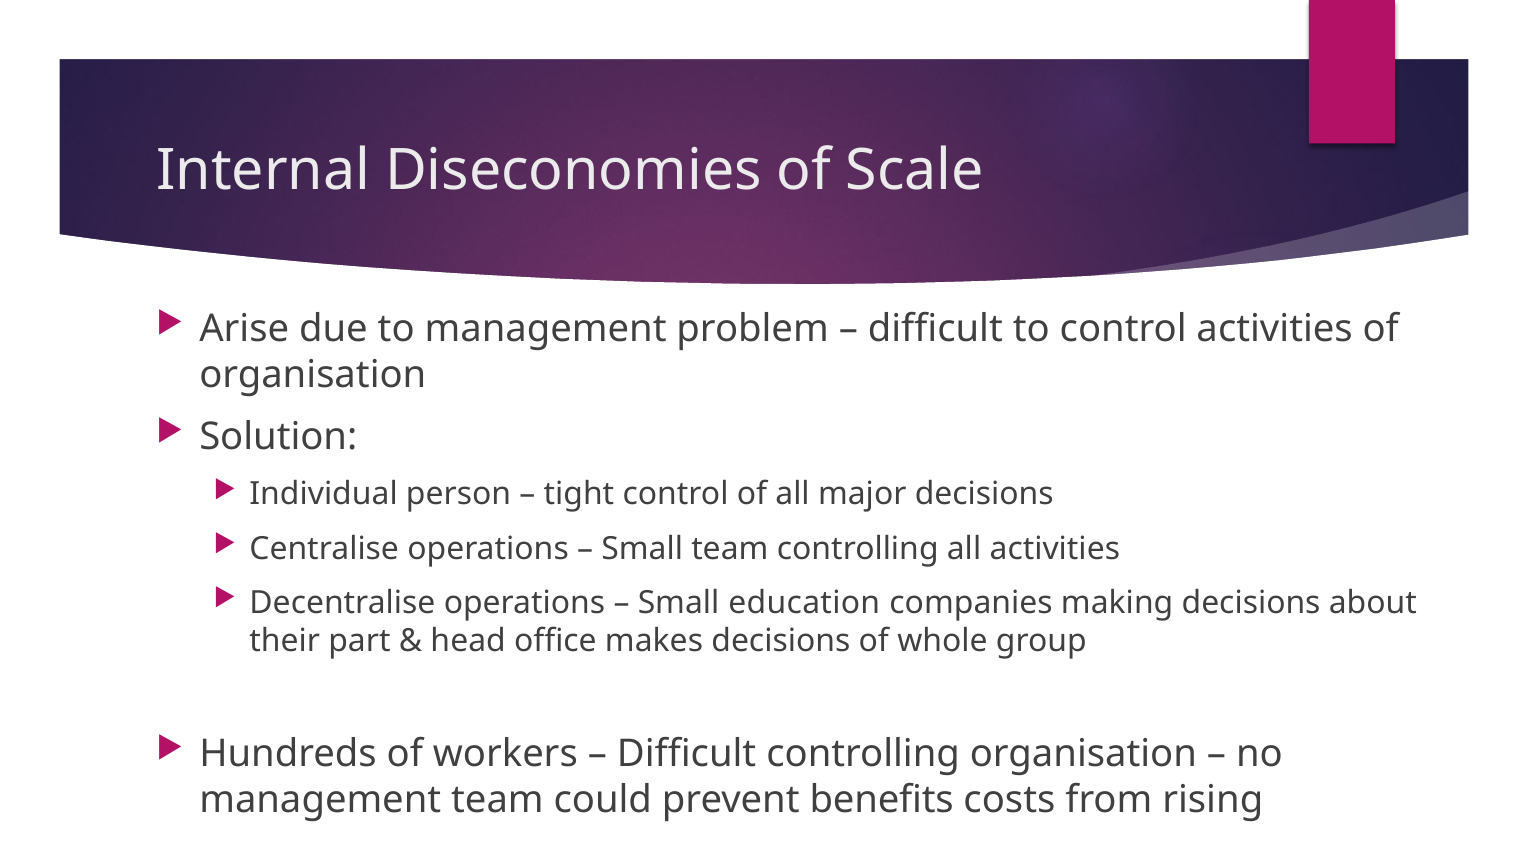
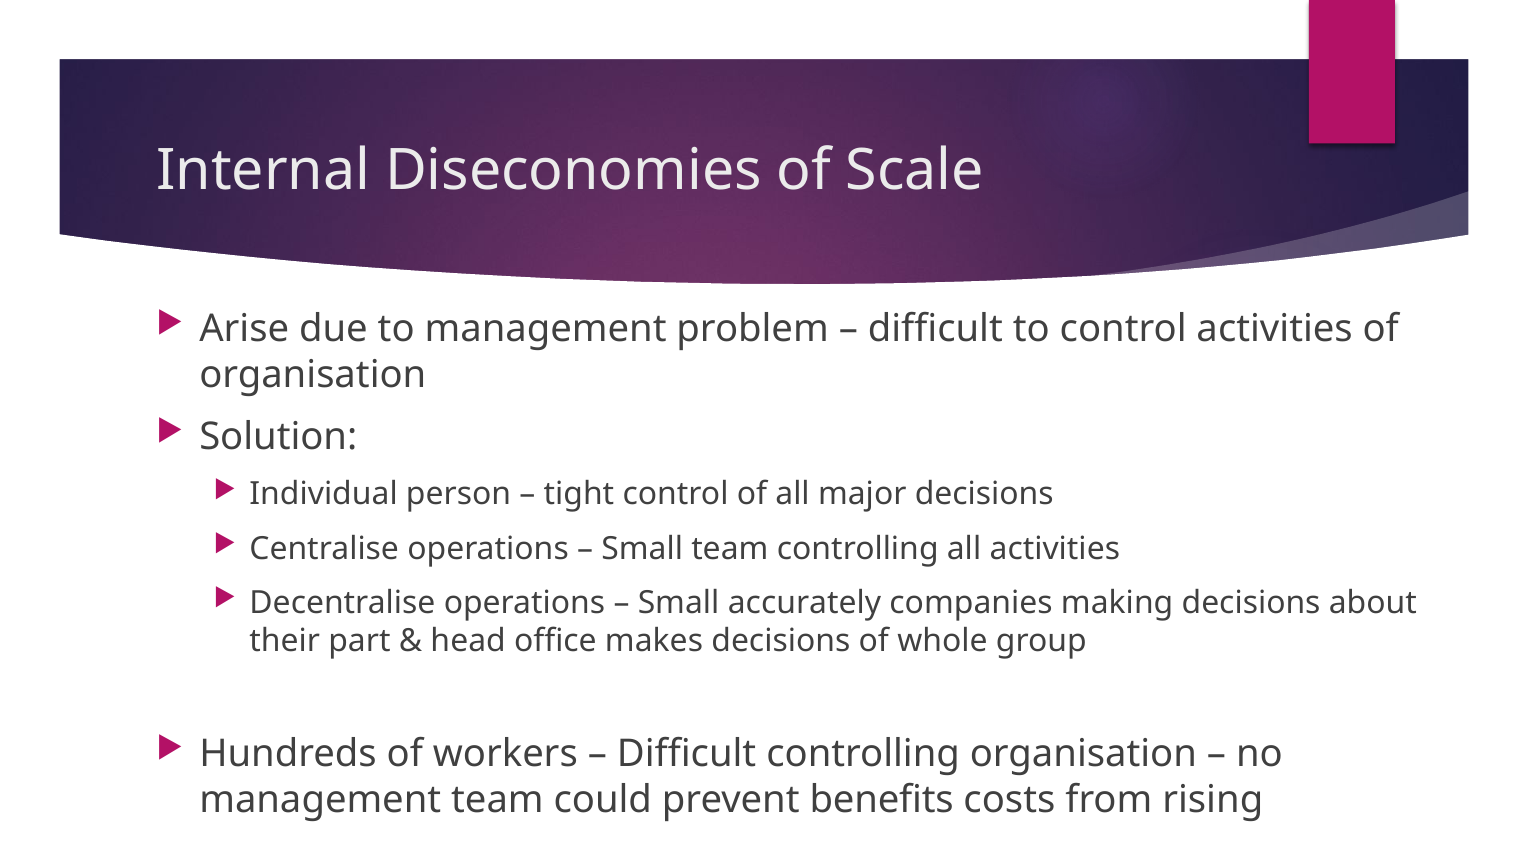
education: education -> accurately (804, 603)
